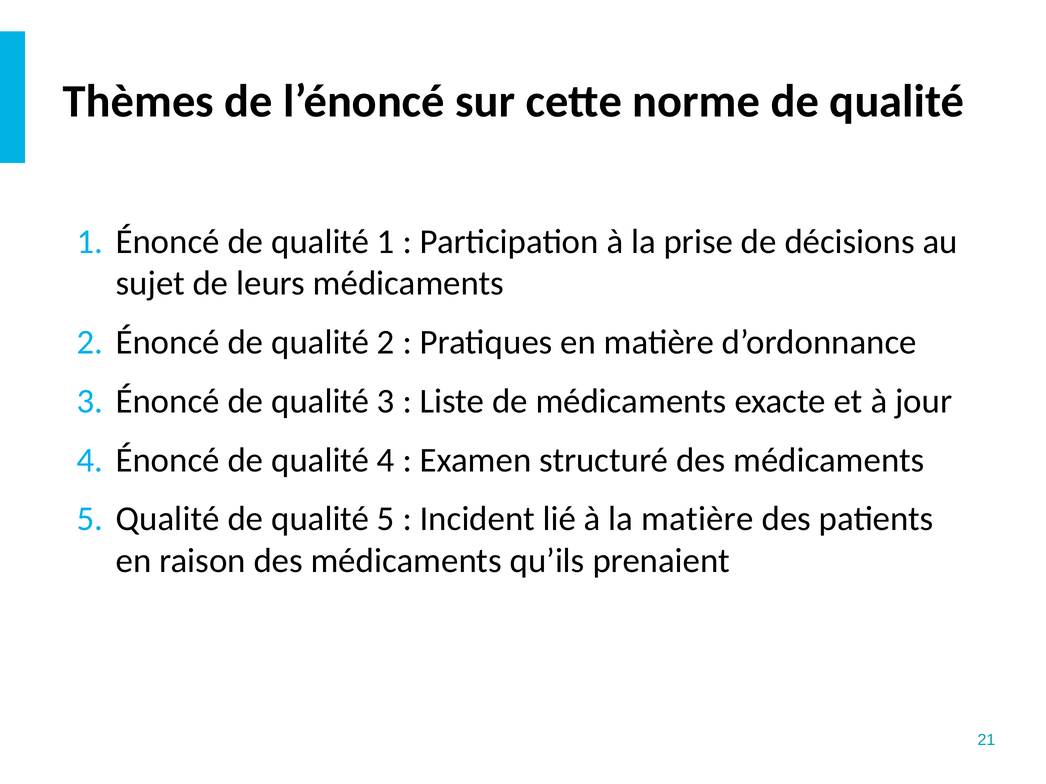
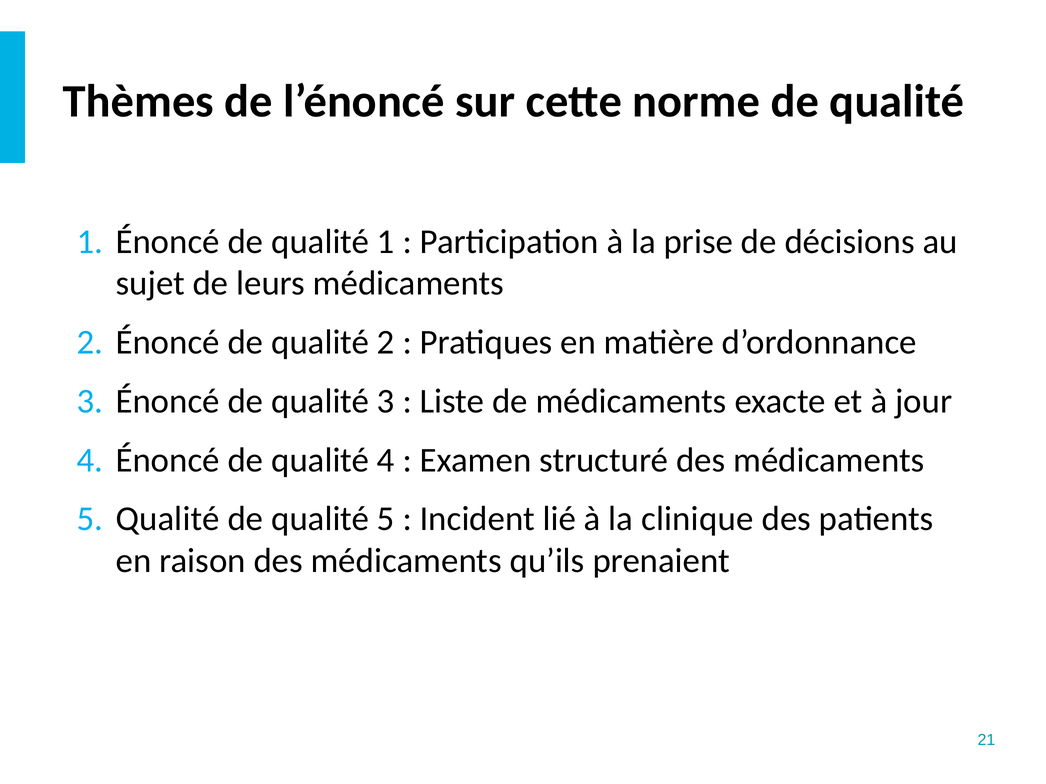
la matière: matière -> clinique (697, 519)
